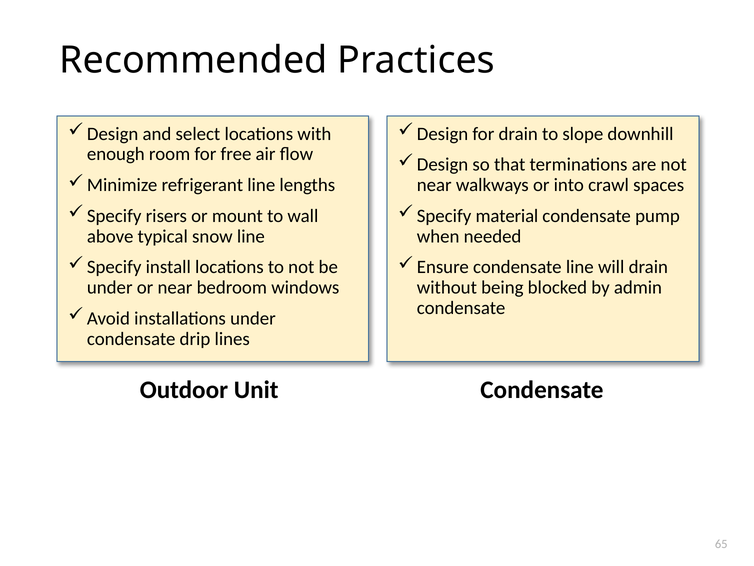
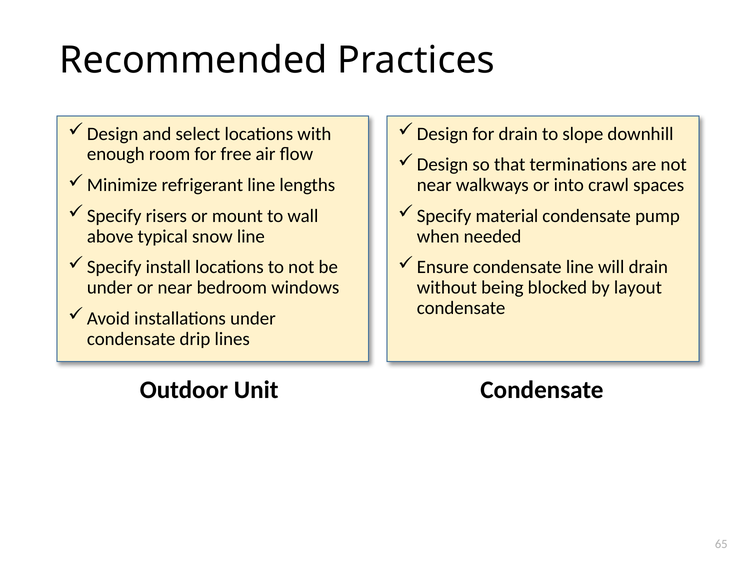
admin: admin -> layout (638, 287)
